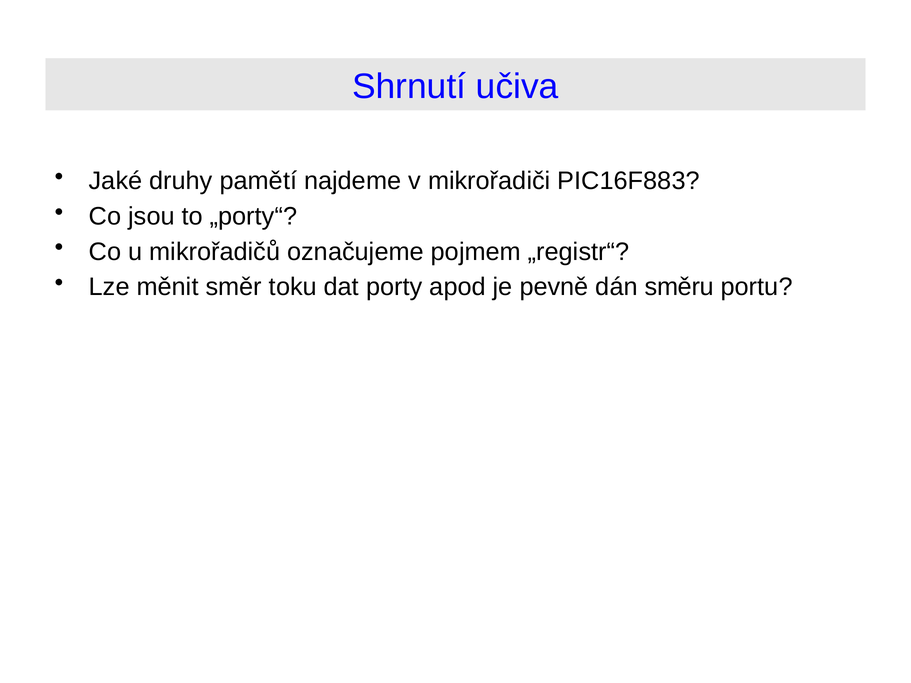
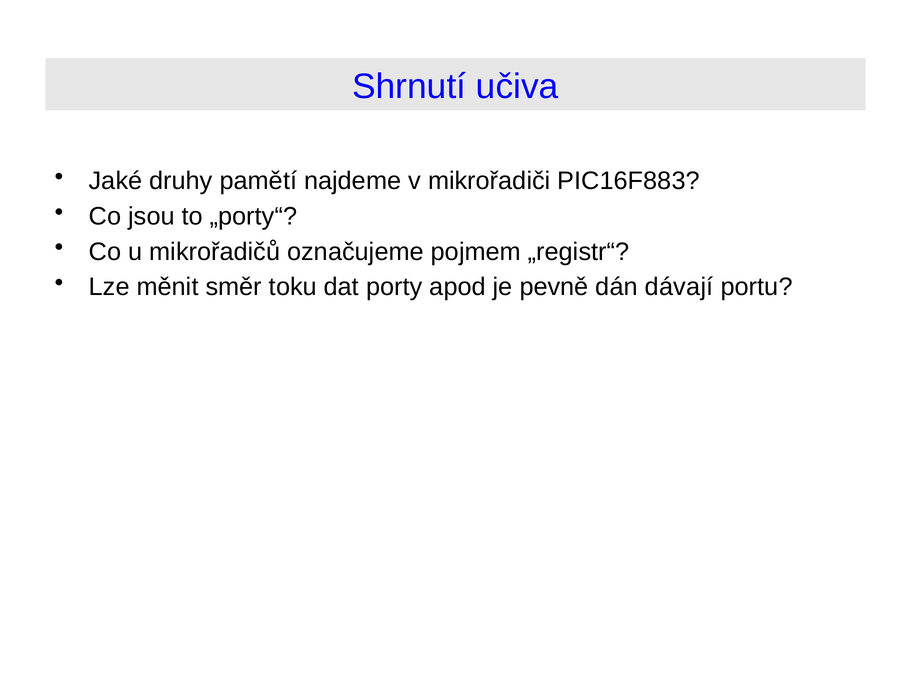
směru: směru -> dávají (679, 287)
